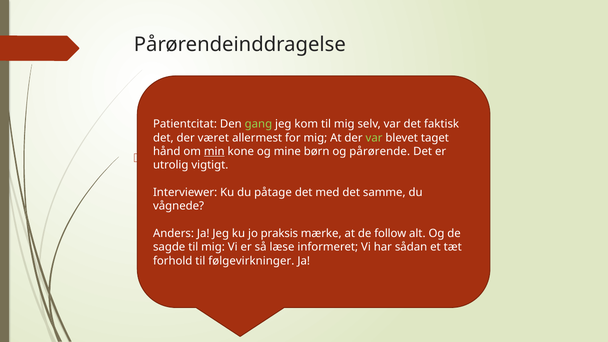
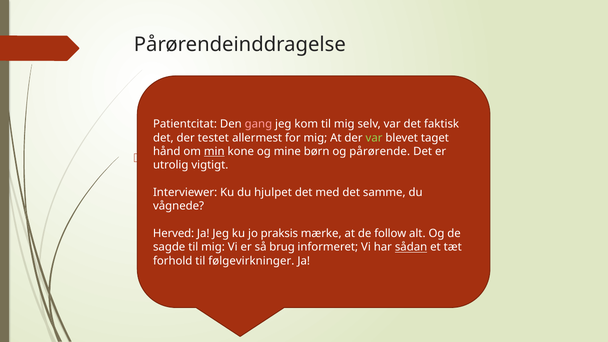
gang colour: light green -> pink (258, 124)
været: været -> testet (213, 138)
påtage: påtage -> hjulpet (273, 192)
Anders: Anders -> Herved (174, 234)
læse: læse -> brug (282, 247)
sådan underline: none -> present (411, 247)
